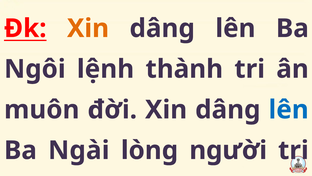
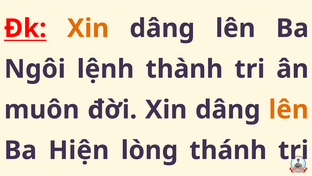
lên colour: blue -> orange (289, 109)
Ngài: Ngài -> Hiện (79, 150)
người: người -> thánh (228, 150)
